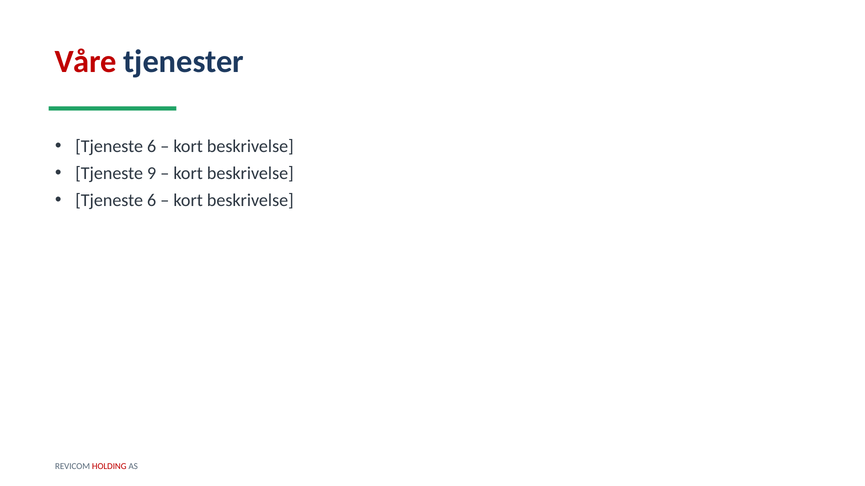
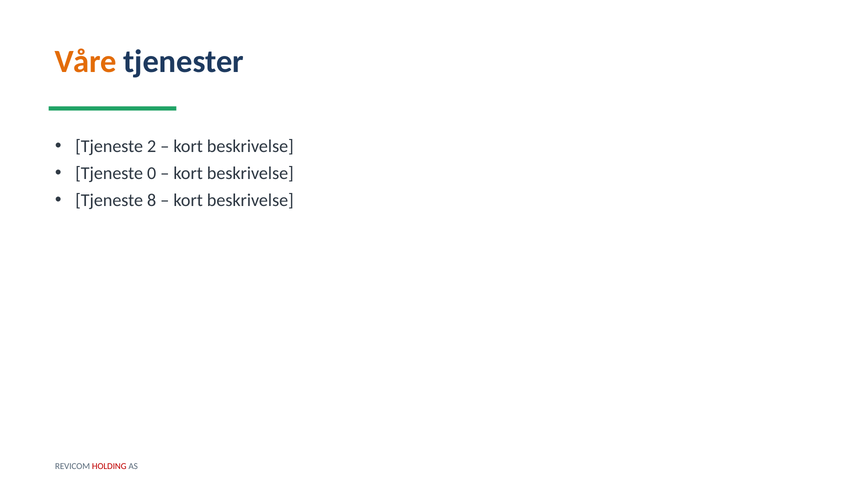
Våre colour: red -> orange (86, 62)
6: 6 -> 2 (152, 147)
9: 9 -> 0 (152, 174)
6: 6 -> 8 (152, 201)
